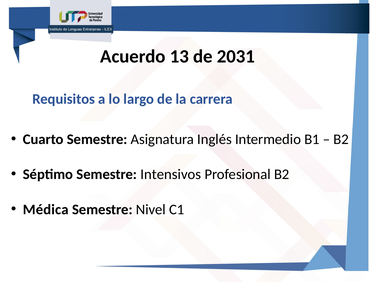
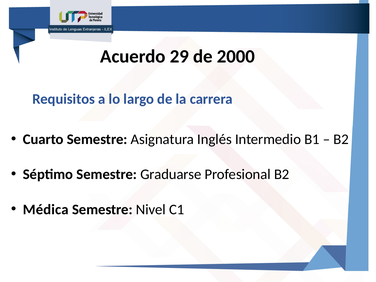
13: 13 -> 29 (179, 56)
2031: 2031 -> 2000 (236, 56)
Intensivos: Intensivos -> Graduarse (171, 174)
